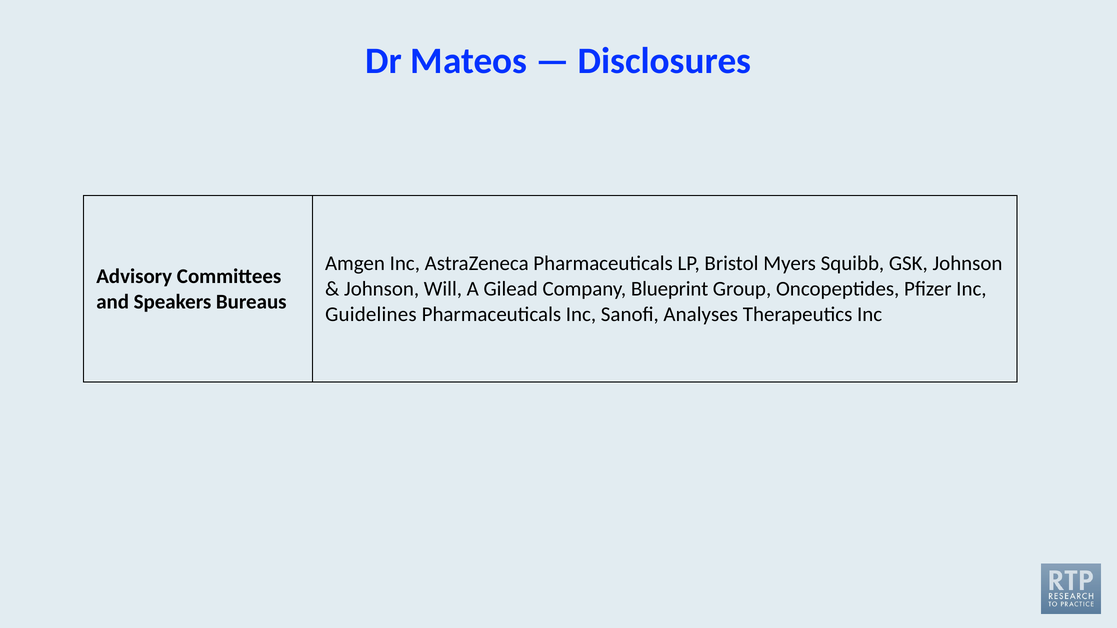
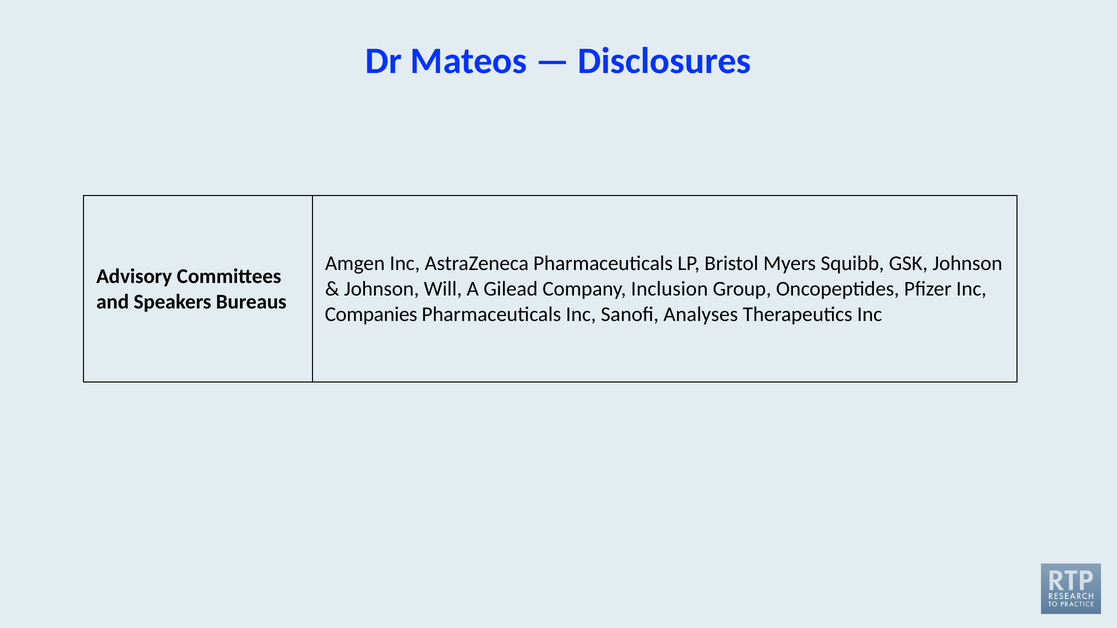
Blueprint: Blueprint -> Inclusion (670, 289)
Guidelines: Guidelines -> Companies (371, 315)
